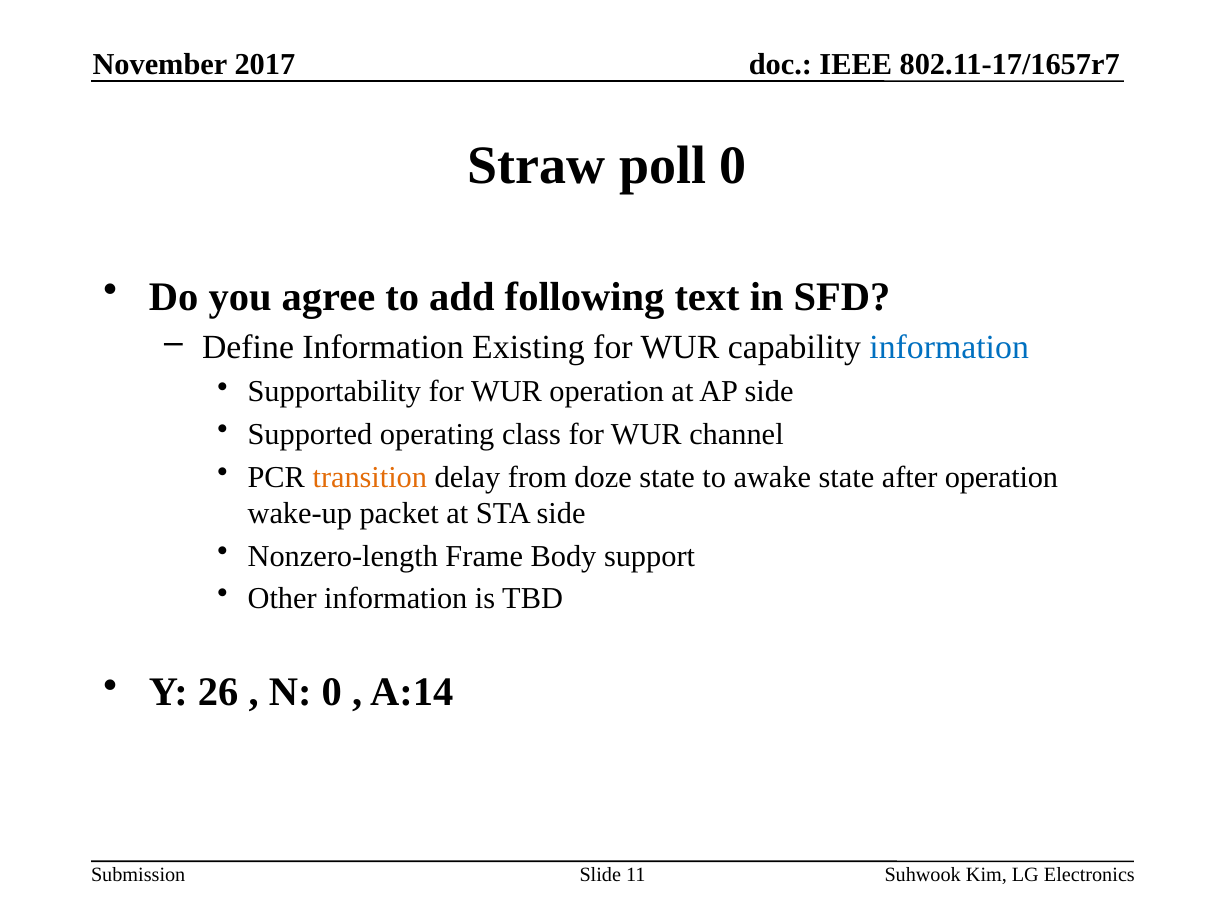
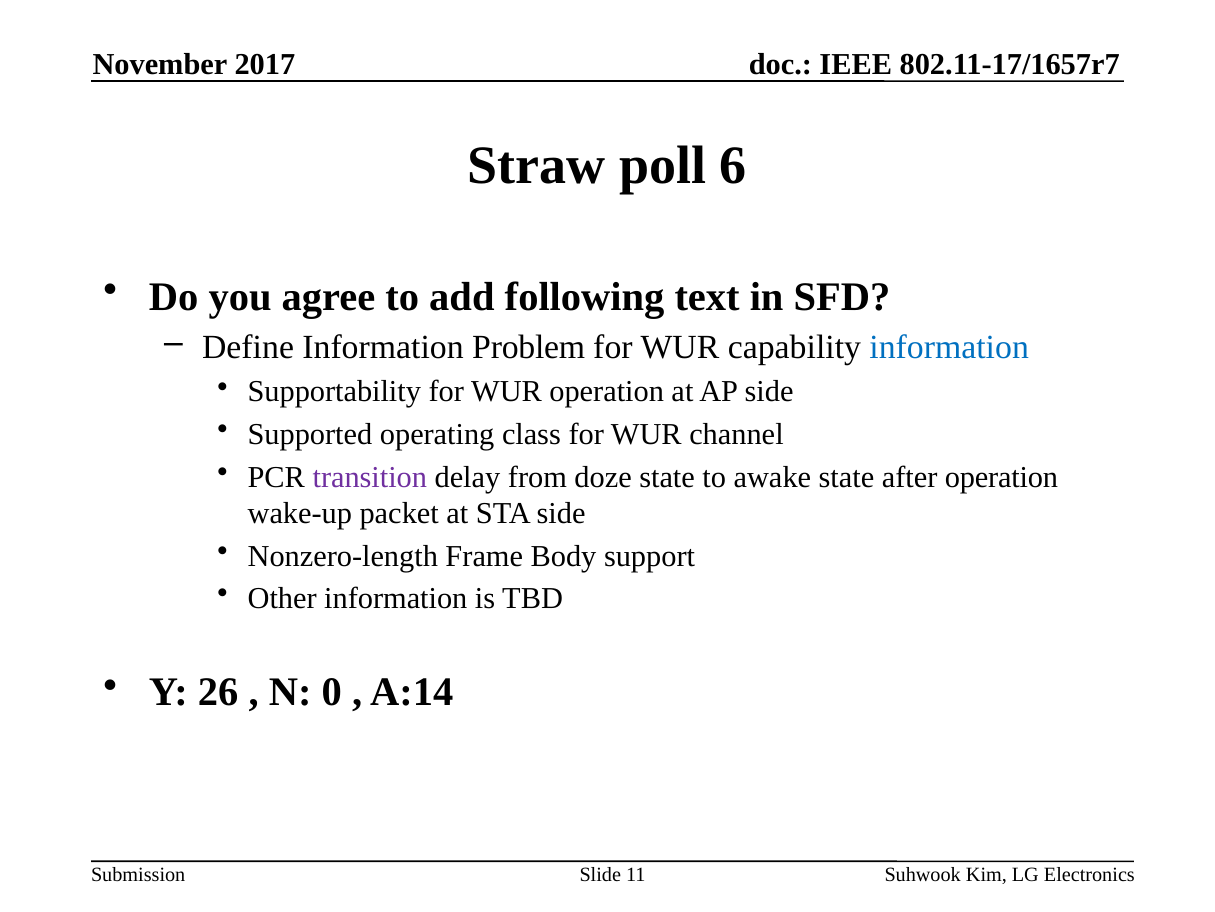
poll 0: 0 -> 6 (733, 166)
Existing: Existing -> Problem (529, 347)
transition colour: orange -> purple (370, 477)
